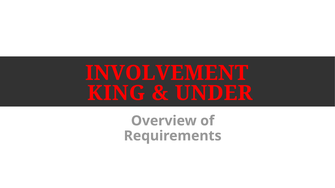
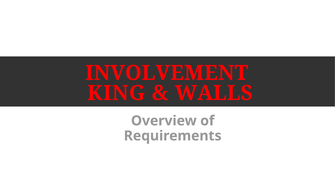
UNDER: UNDER -> WALLS (214, 93)
